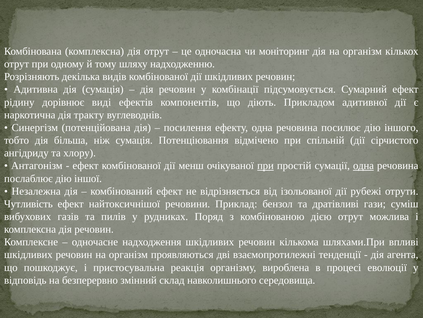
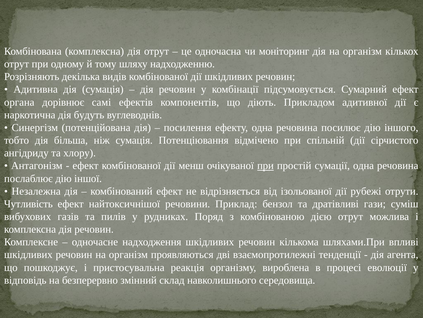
рідину: рідину -> органа (19, 102)
виді: виді -> самі (102, 102)
тракту: тракту -> будуть (89, 115)
одна underline: present -> none (363, 165)
